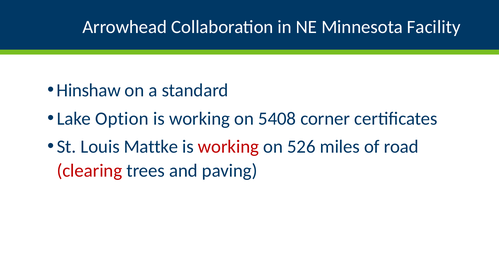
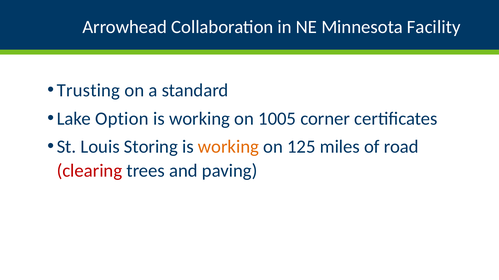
Hinshaw: Hinshaw -> Trusting (88, 91)
5408: 5408 -> 1005 (277, 119)
Mattke: Mattke -> Storing (151, 147)
working colour: red -> orange (228, 147)
526: 526 -> 125 (301, 147)
